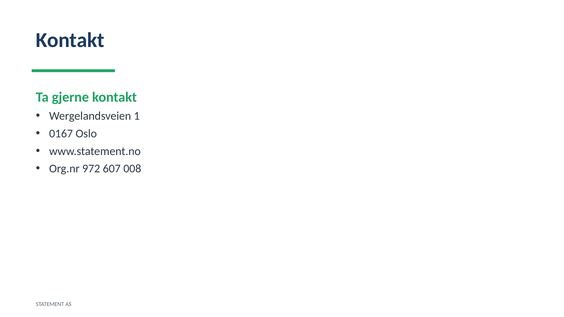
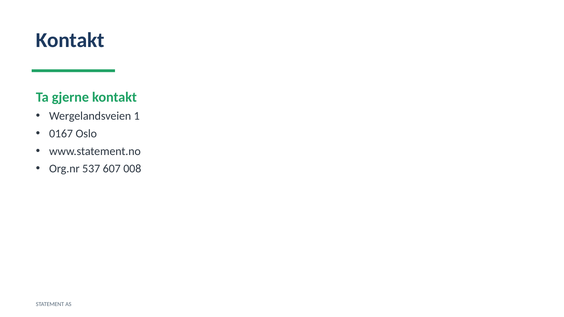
972: 972 -> 537 (91, 169)
